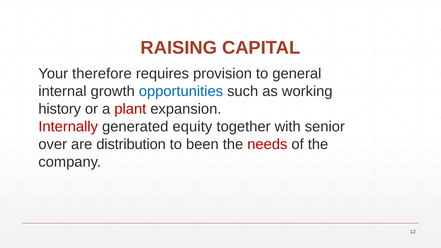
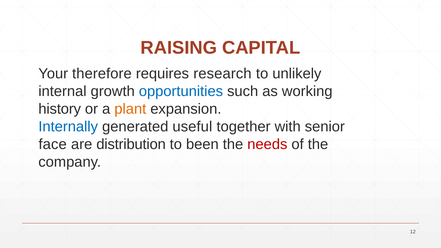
provision: provision -> research (222, 74)
general: general -> unlikely (297, 74)
plant colour: red -> orange (130, 109)
Internally colour: red -> blue (68, 127)
equity: equity -> useful (192, 127)
over: over -> face (53, 144)
